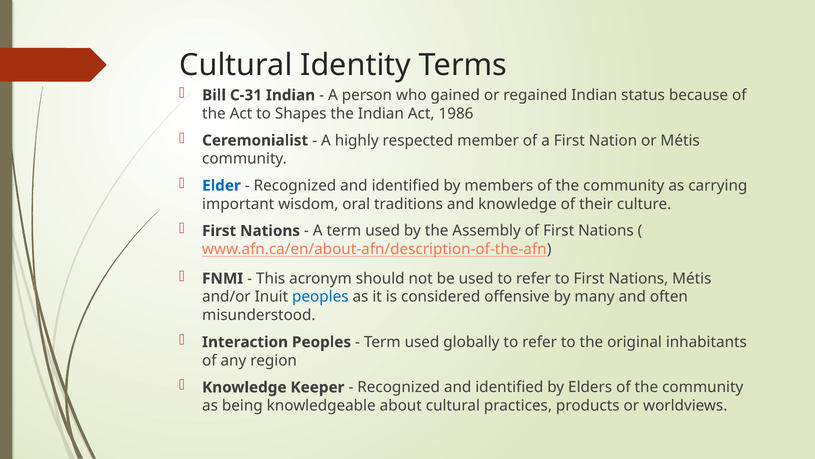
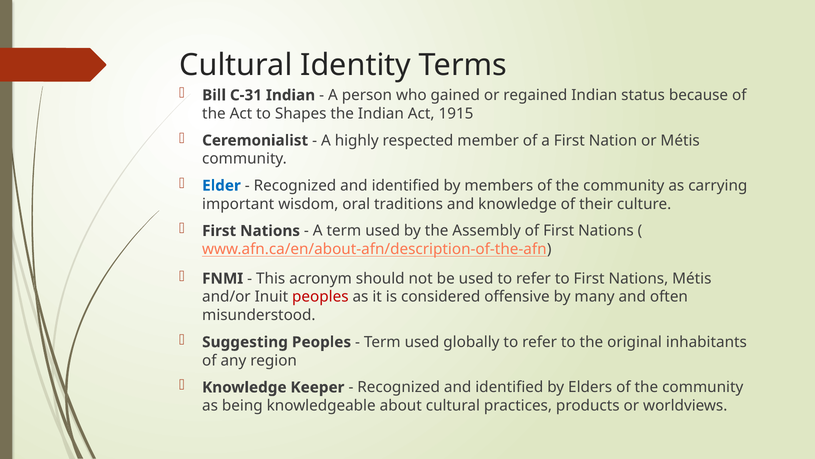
1986: 1986 -> 1915 (456, 113)
peoples colour: blue -> red (320, 297)
Interaction: Interaction -> Suggesting (245, 342)
